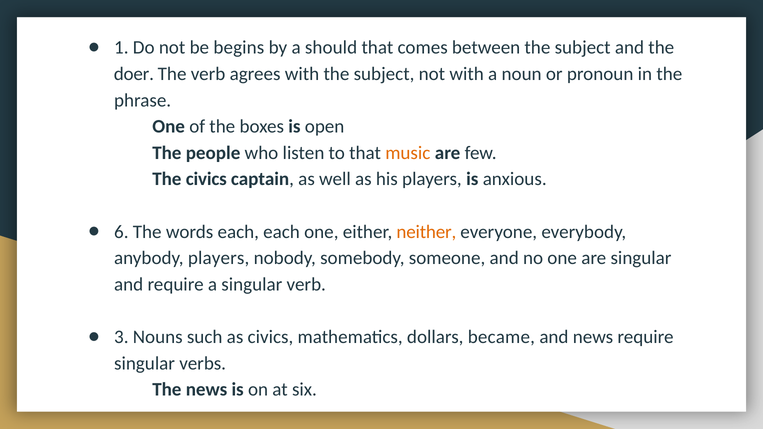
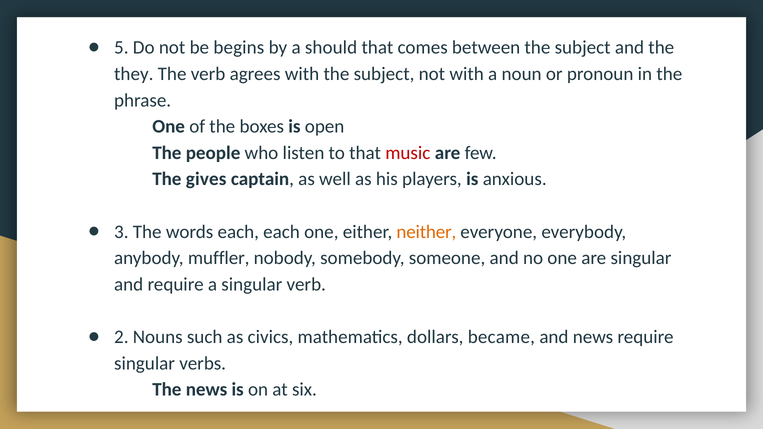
1: 1 -> 5 (121, 48)
doer: doer -> they (134, 74)
music colour: orange -> red (408, 153)
The civics: civics -> gives (206, 179)
6: 6 -> 3 (121, 232)
anybody players: players -> muffler (219, 258)
3: 3 -> 2 (121, 337)
